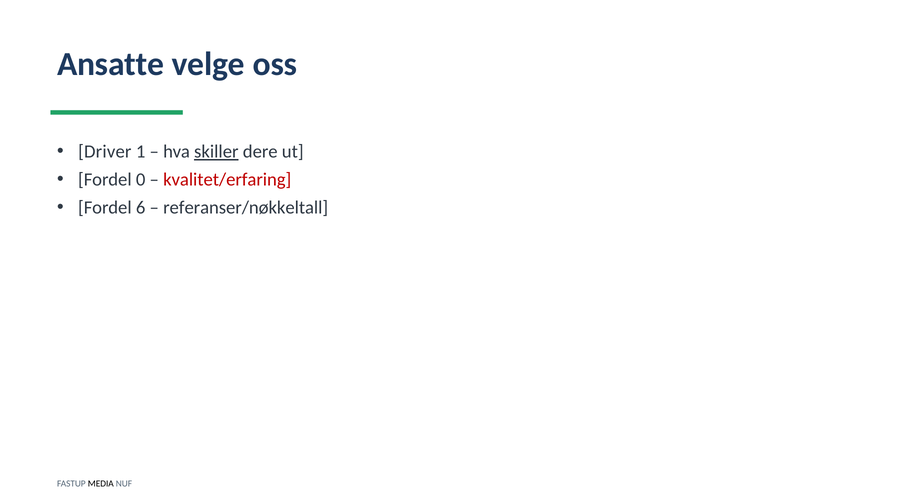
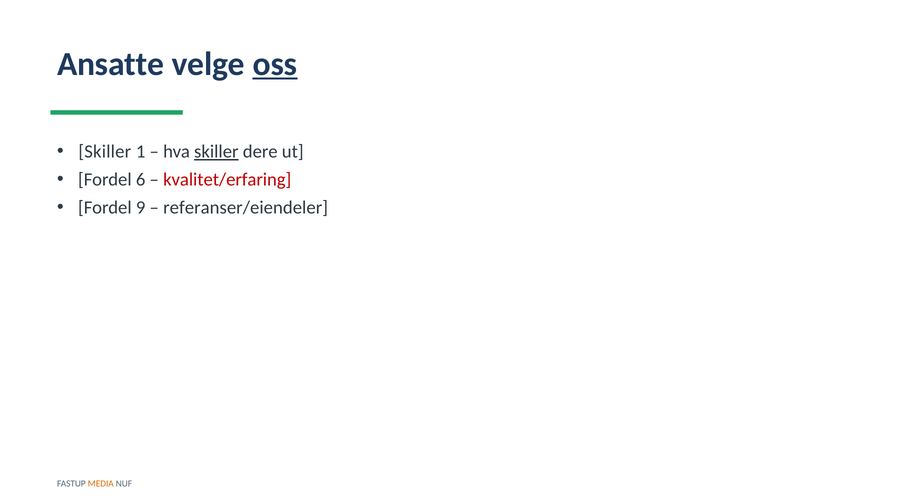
oss underline: none -> present (275, 64)
Driver: Driver -> Skiller (105, 152)
0: 0 -> 6 (141, 180)
6: 6 -> 9 (141, 208)
referanser/nøkkeltall: referanser/nøkkeltall -> referanser/eiendeler (246, 208)
MEDIA colour: black -> orange (101, 484)
